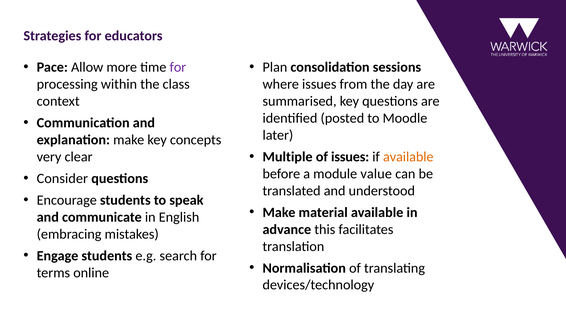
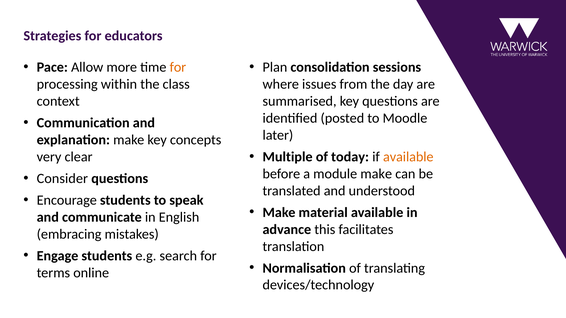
for colour: purple -> orange (178, 67)
of issues: issues -> today (350, 157)
module value: value -> make (376, 174)
